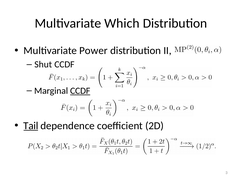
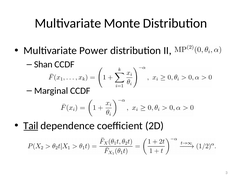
Which: Which -> Monte (122, 23)
Shut: Shut -> Shan (43, 65)
CCDF underline: present -> none (80, 91)
